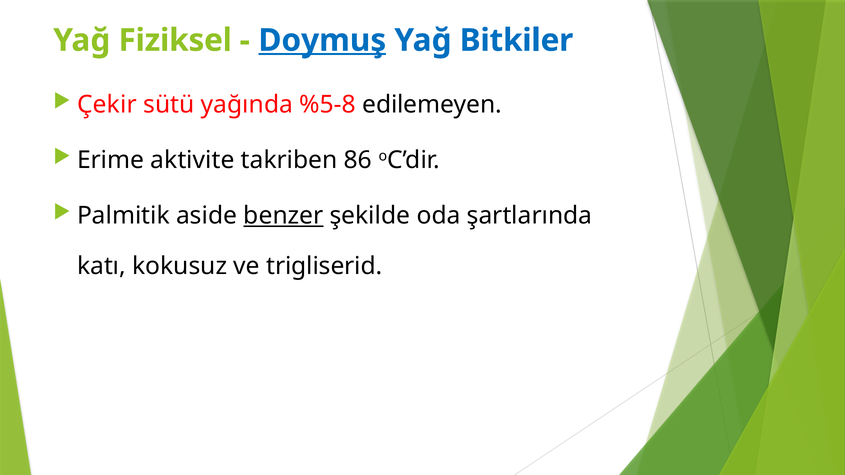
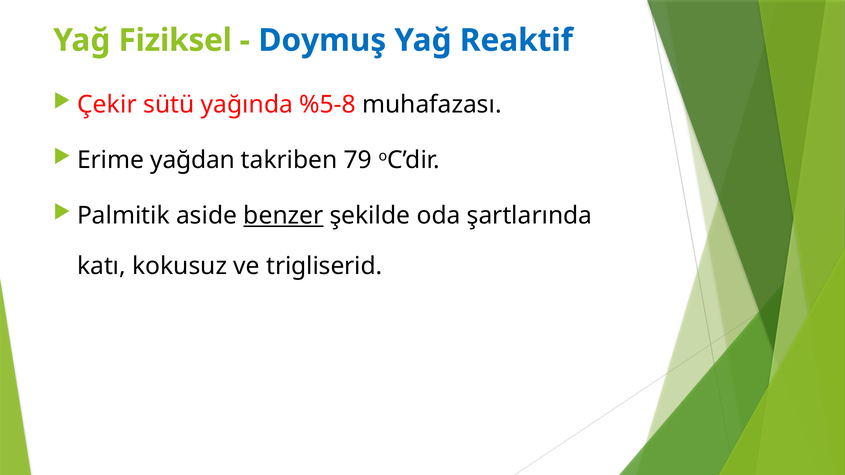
Doymuş underline: present -> none (322, 40)
Bitkiler: Bitkiler -> Reaktif (516, 40)
edilemeyen: edilemeyen -> muhafazası (432, 105)
aktivite: aktivite -> yağdan (193, 160)
86: 86 -> 79 (358, 160)
